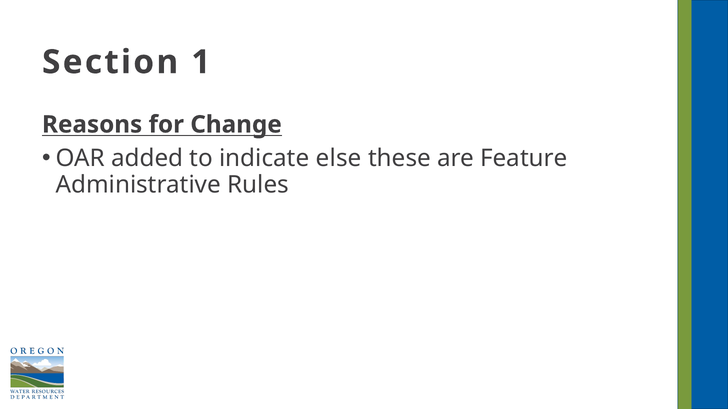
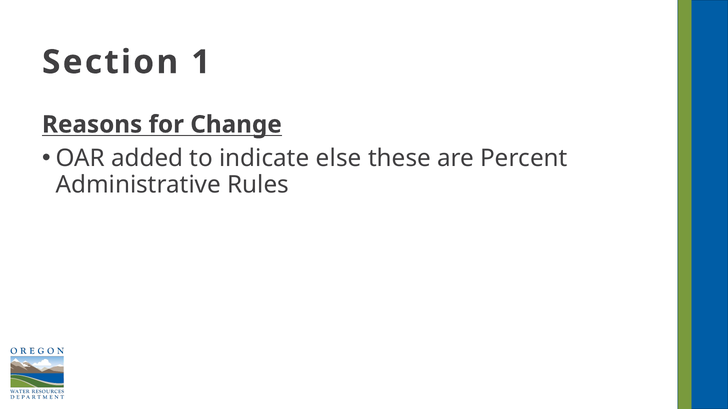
Feature: Feature -> Percent (524, 159)
